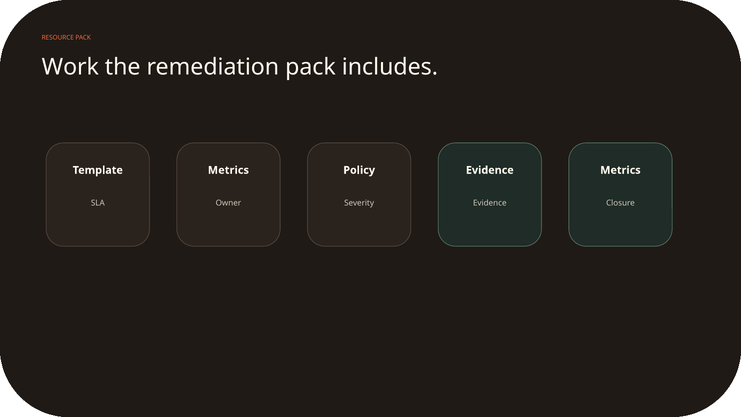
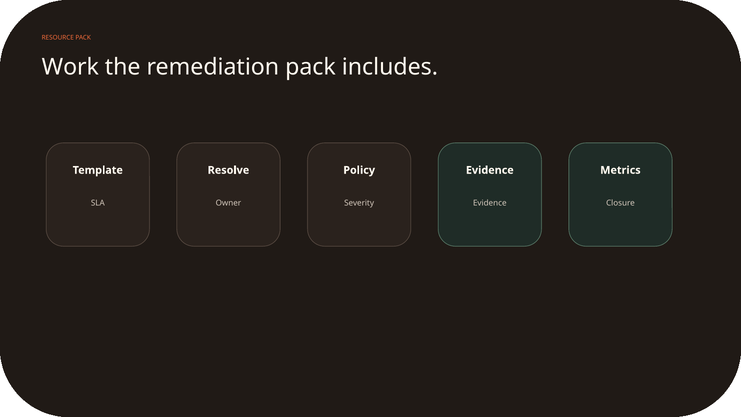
Metrics: Metrics -> Resolve (228, 170)
